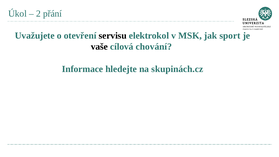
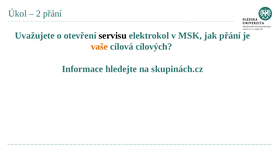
jak sport: sport -> přání (230, 36)
vaše colour: black -> orange (99, 47)
chování: chování -> cílových (154, 47)
